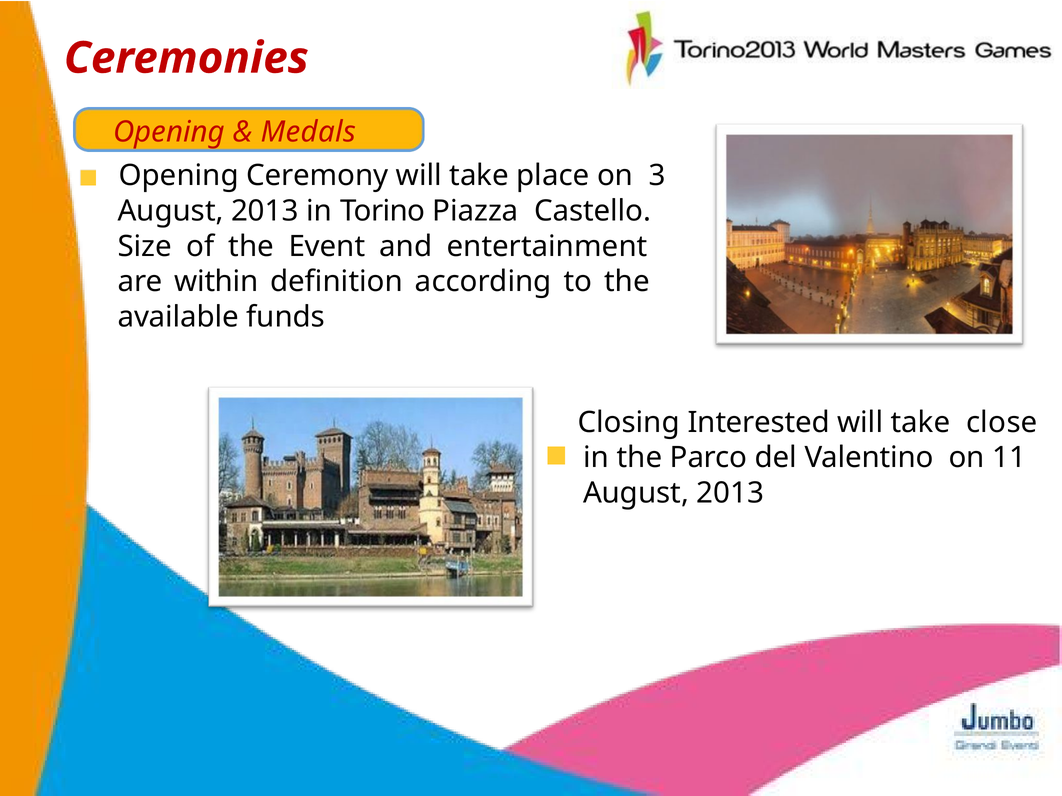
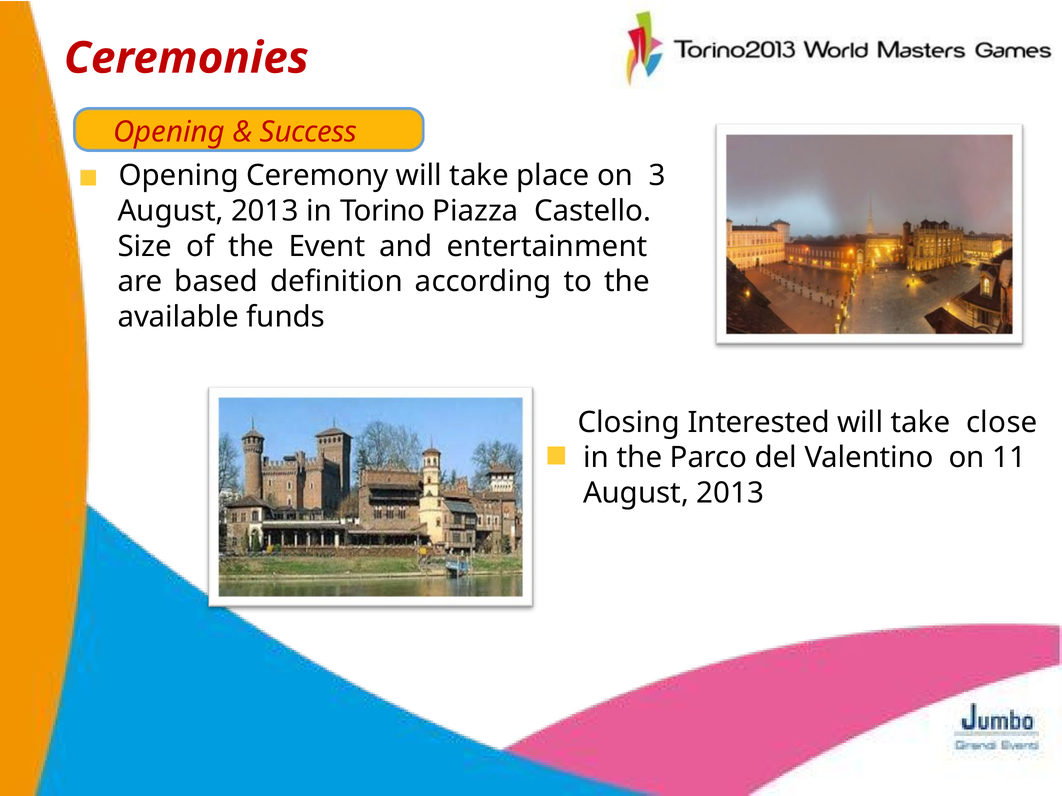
Medals: Medals -> Success (308, 132)
within: within -> based (216, 282)
